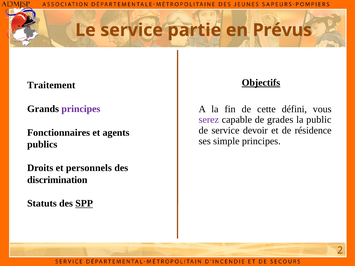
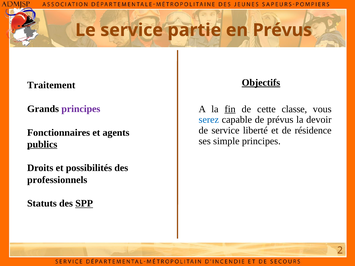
fin underline: none -> present (230, 109)
défini: défini -> classe (294, 109)
serez colour: purple -> blue (209, 120)
de grades: grades -> prévus (280, 120)
public: public -> devoir (319, 120)
devoir: devoir -> liberté (255, 130)
publics underline: none -> present (42, 144)
personnels: personnels -> possibilités (89, 168)
discrimination: discrimination -> professionnels (57, 180)
